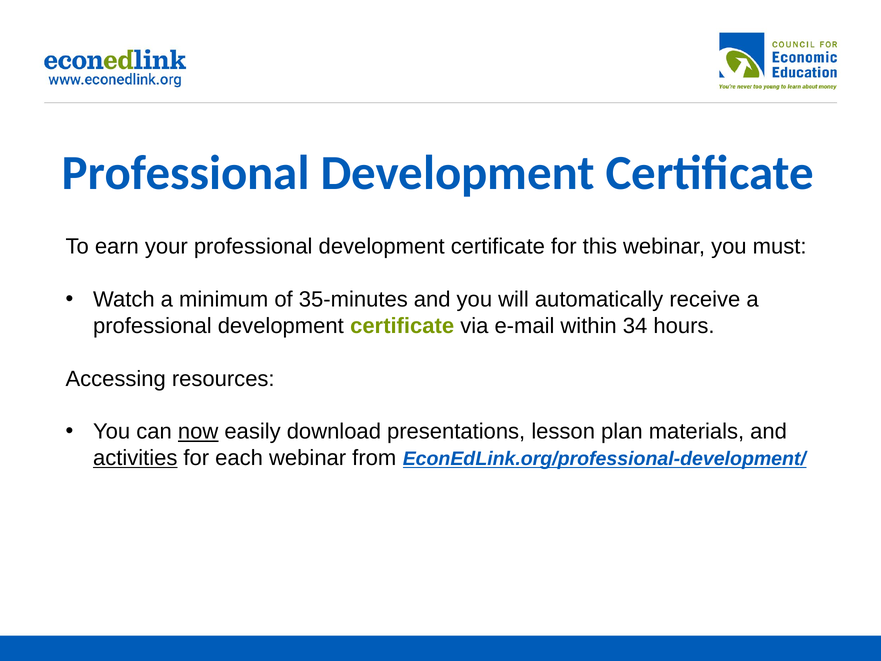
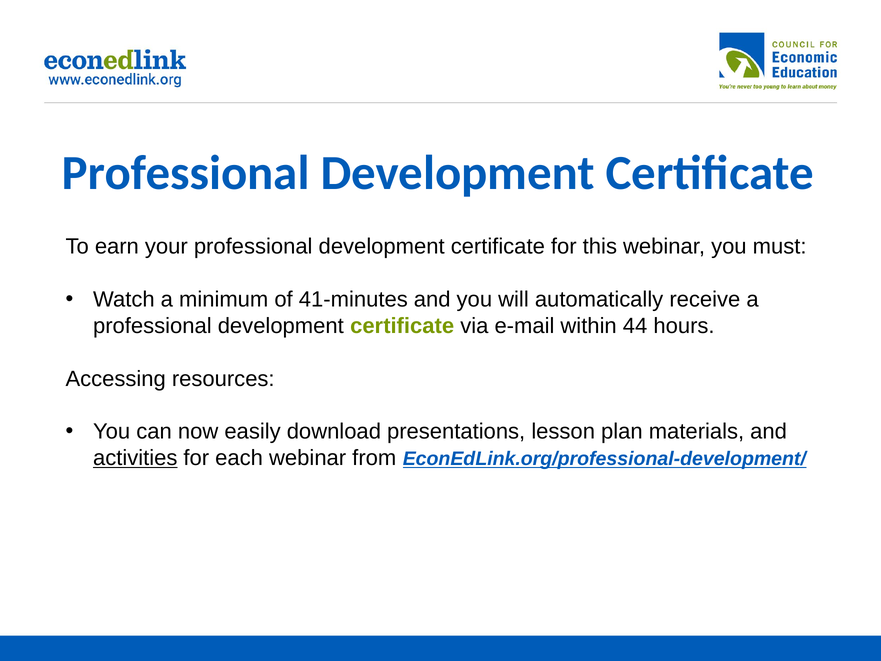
35-minutes: 35-minutes -> 41-minutes (353, 299)
34: 34 -> 44 (635, 326)
now underline: present -> none (198, 431)
